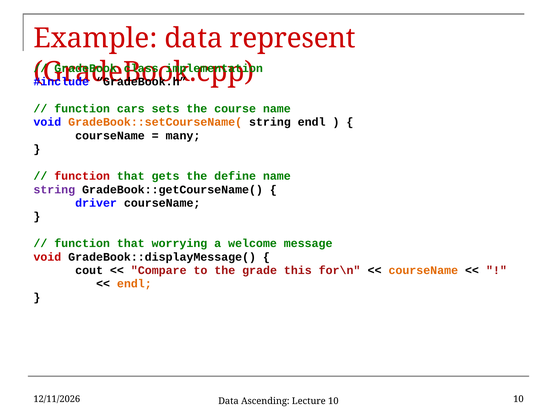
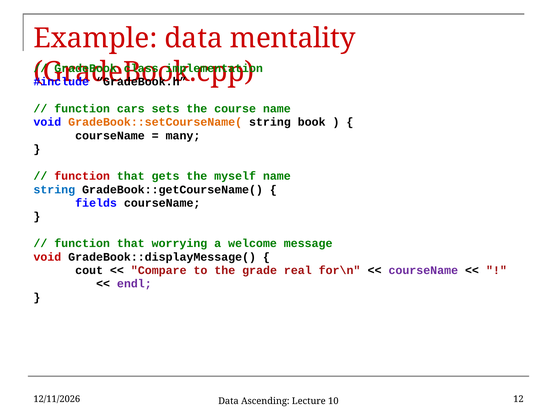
represent: represent -> mentality (293, 38)
string endl: endl -> book (312, 122)
define: define -> myself (235, 176)
string colour: purple -> blue (54, 189)
driver: driver -> fields (96, 203)
this: this -> real (298, 270)
courseName colour: orange -> purple (423, 270)
endl colour: orange -> purple (134, 284)
10 10: 10 -> 12 (518, 399)
